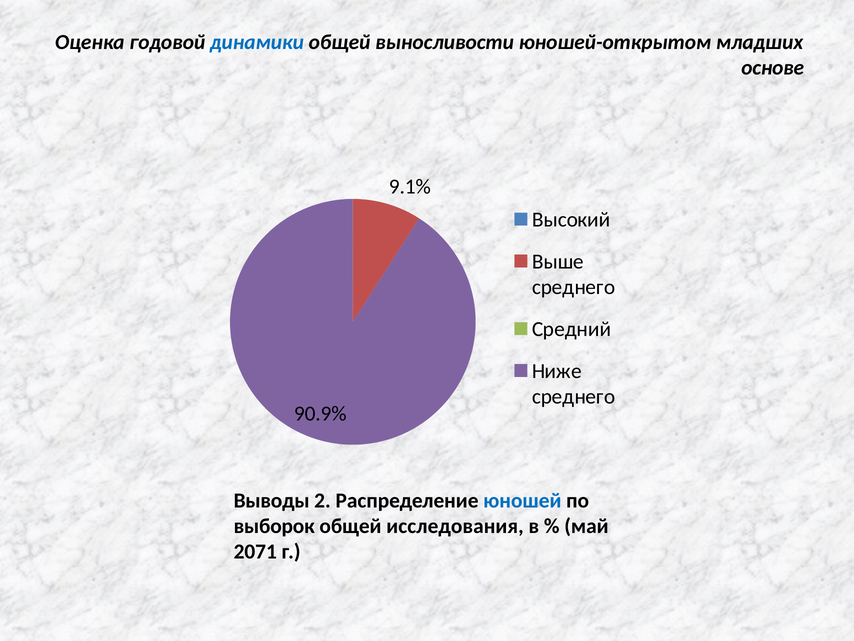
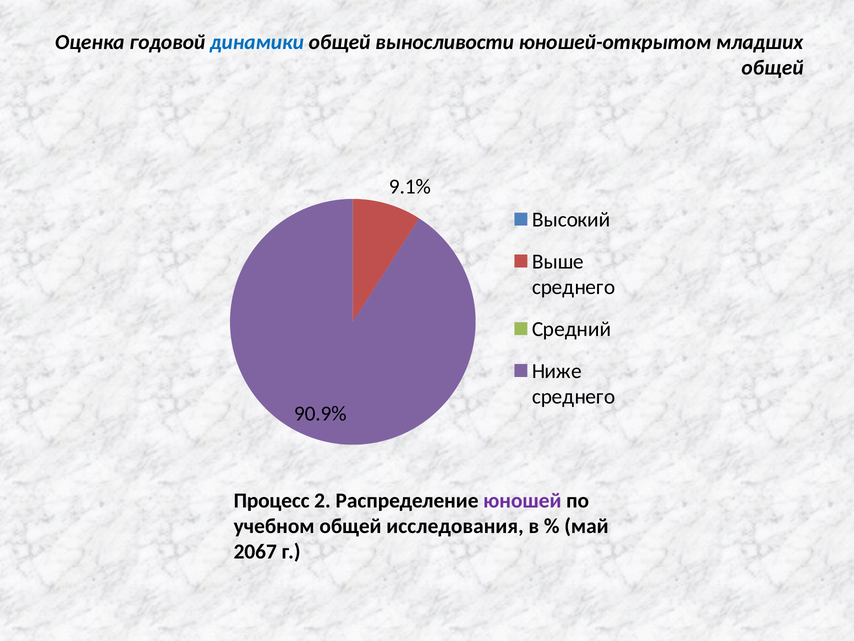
основе: основе -> общей (773, 68)
Выводы: Выводы -> Процесс (272, 500)
юношей colour: blue -> purple (522, 500)
выборок: выборок -> учебном (274, 526)
2071: 2071 -> 2067 (255, 551)
